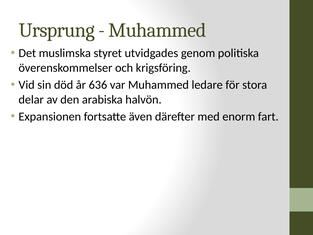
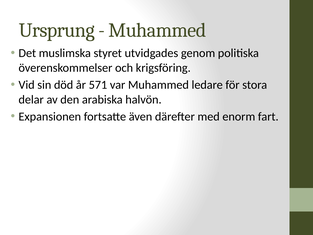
636: 636 -> 571 (98, 85)
